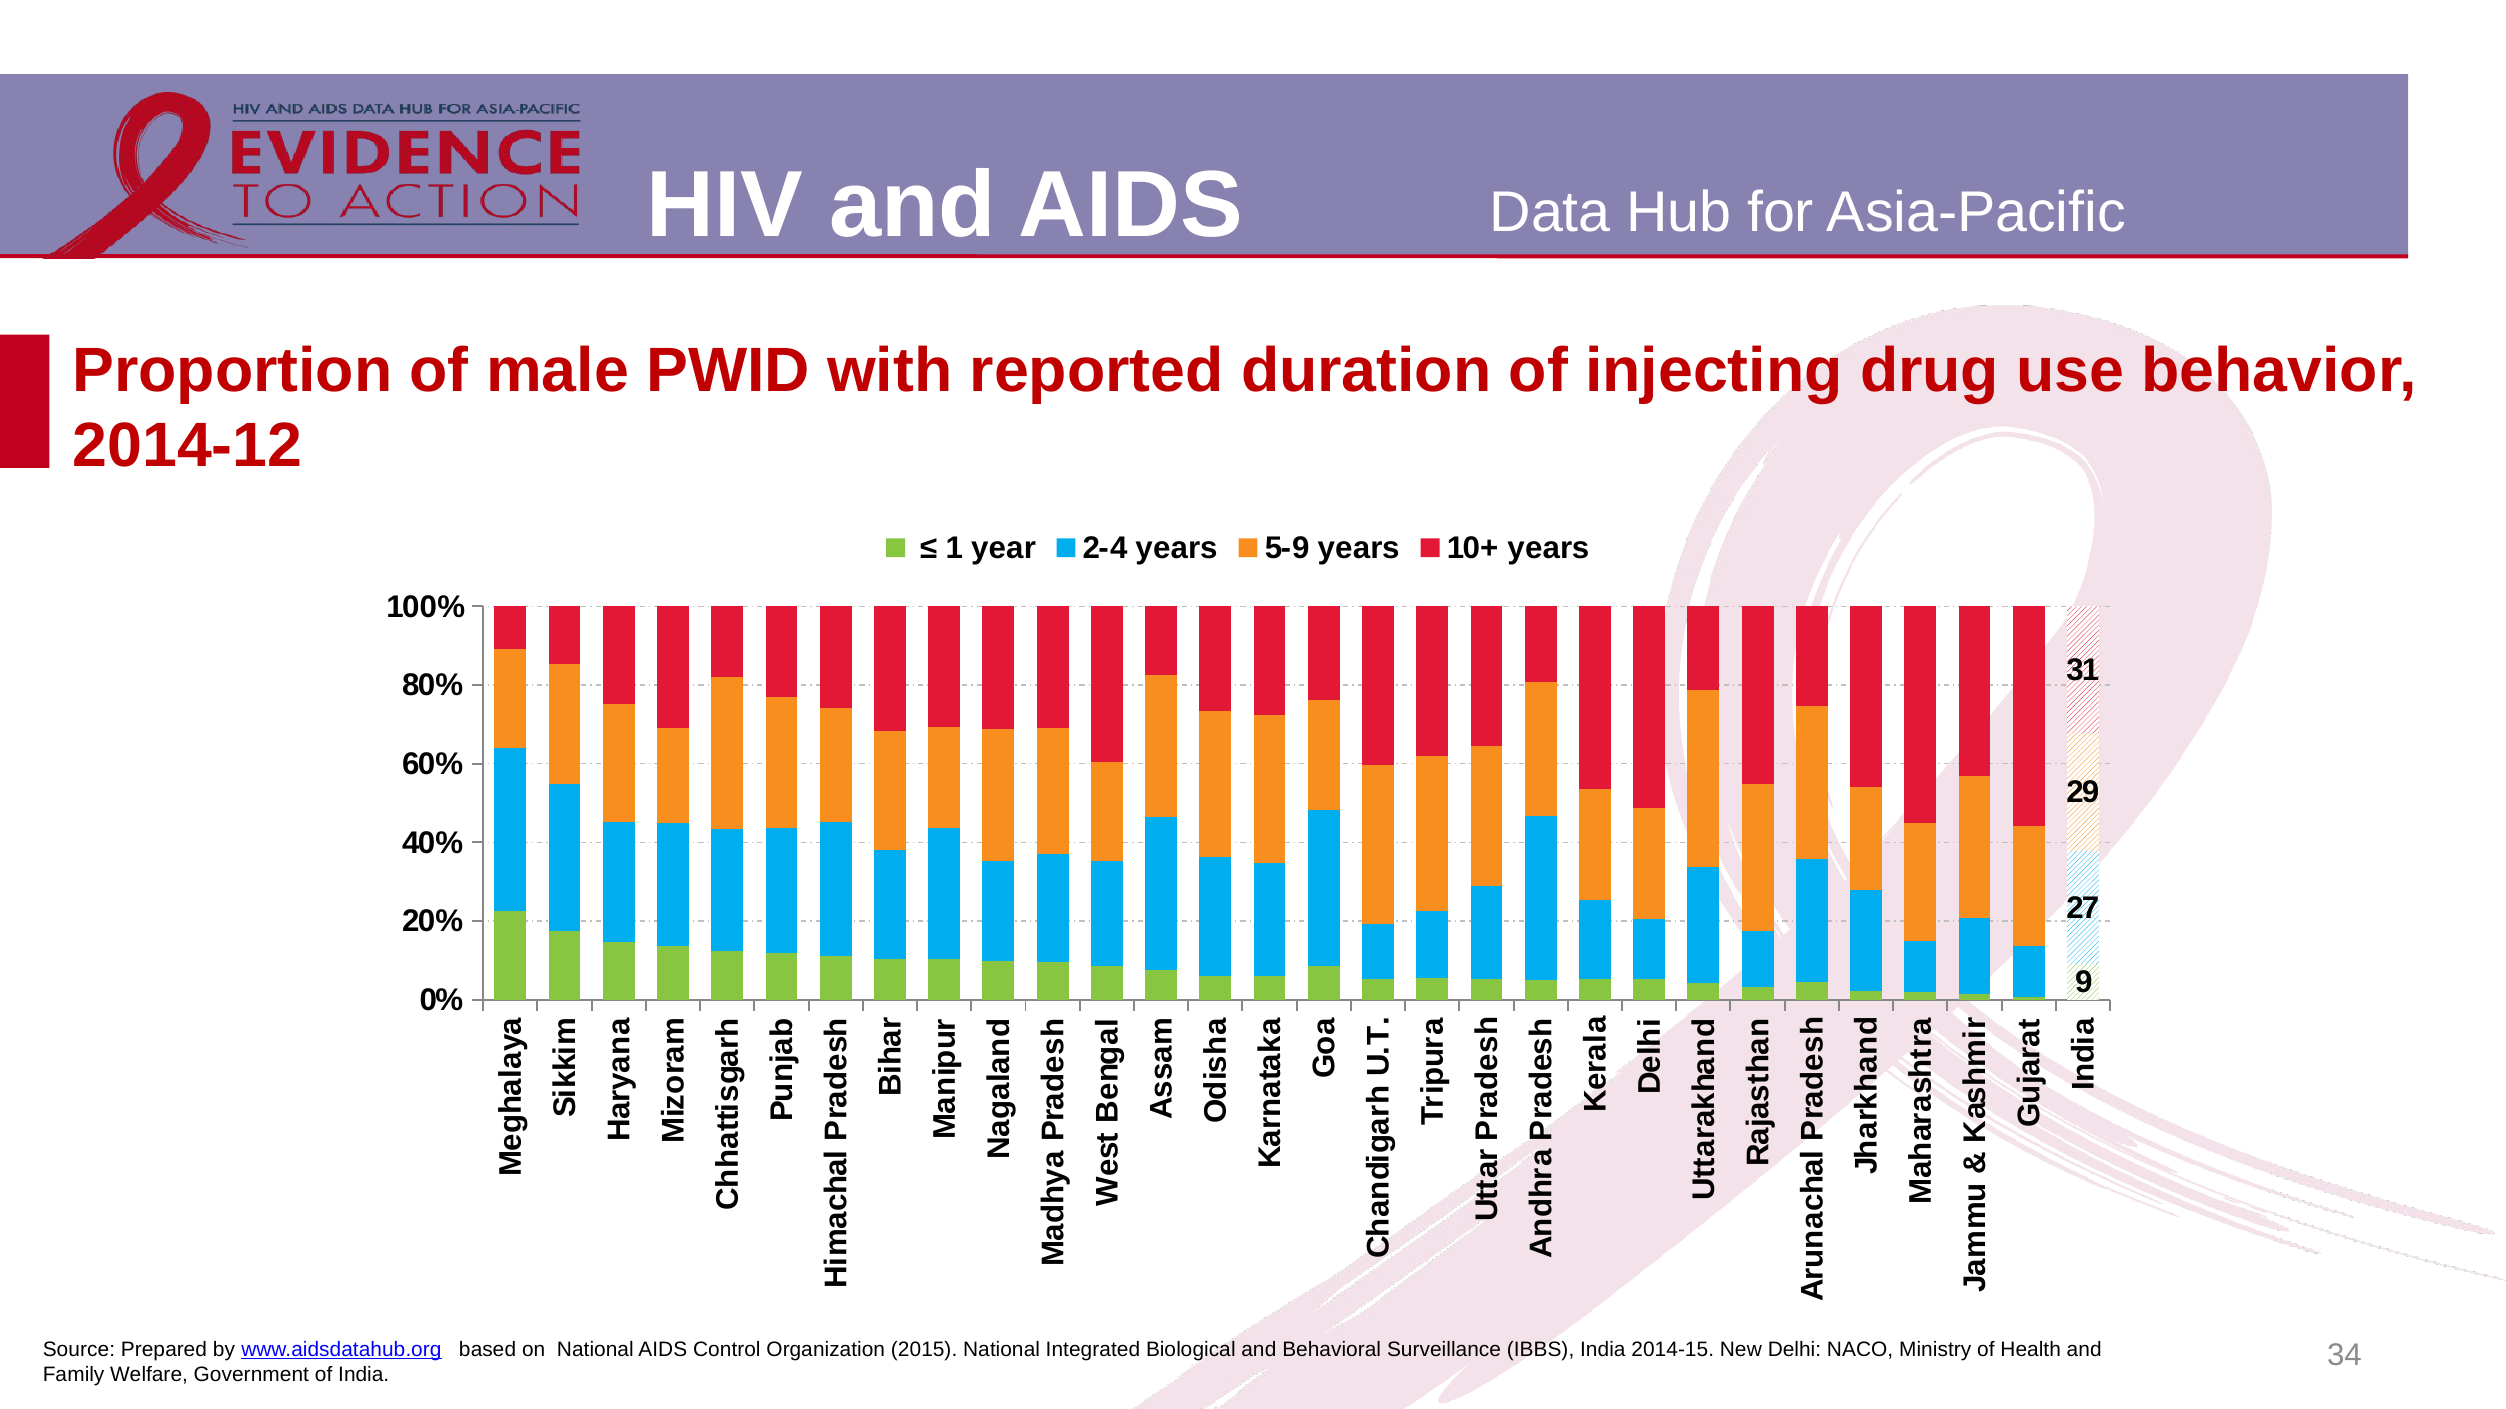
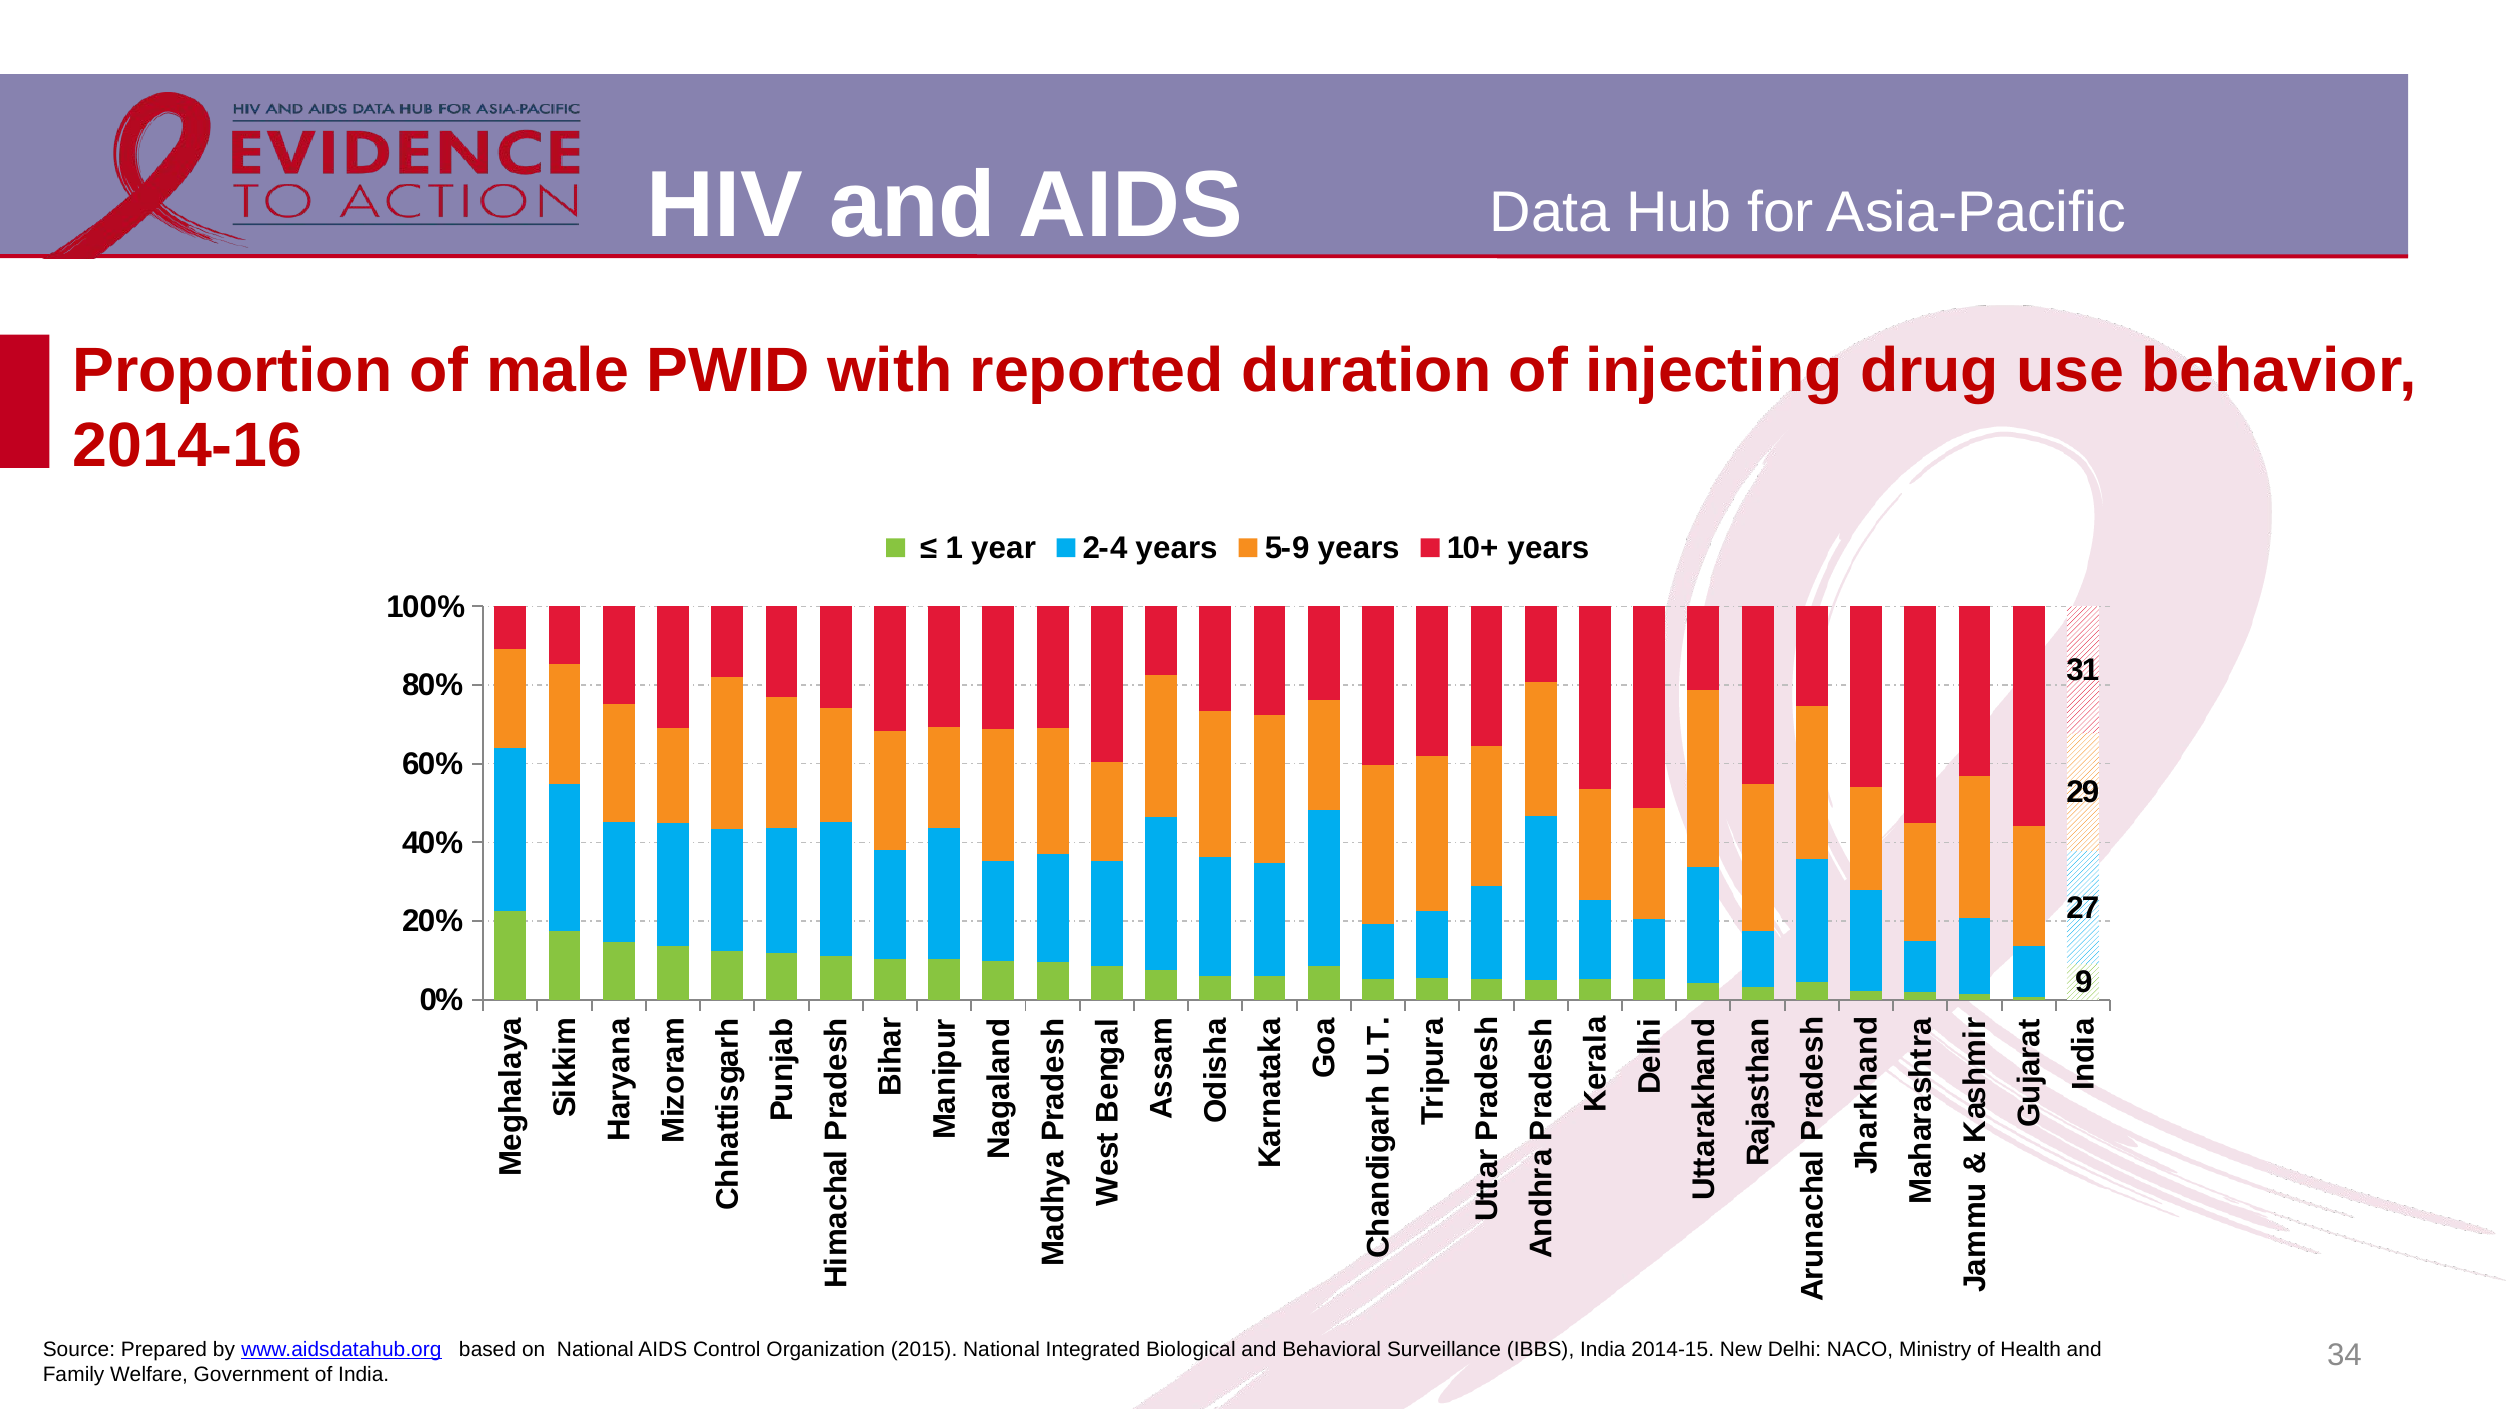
2014-12: 2014-12 -> 2014-16 (188, 446)
